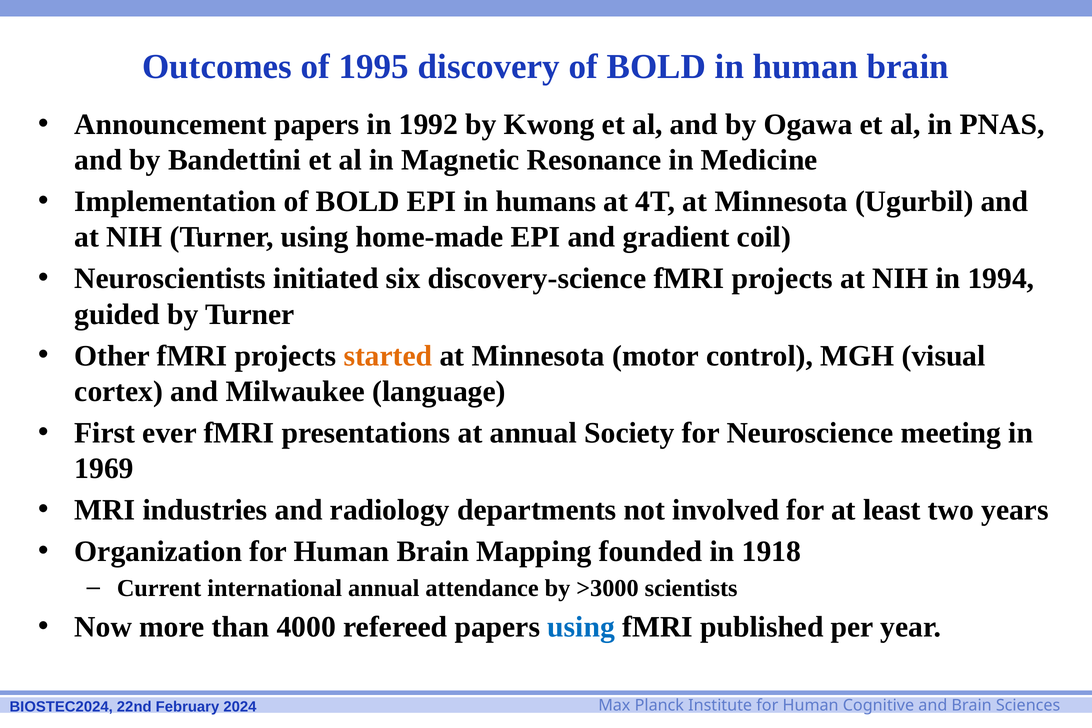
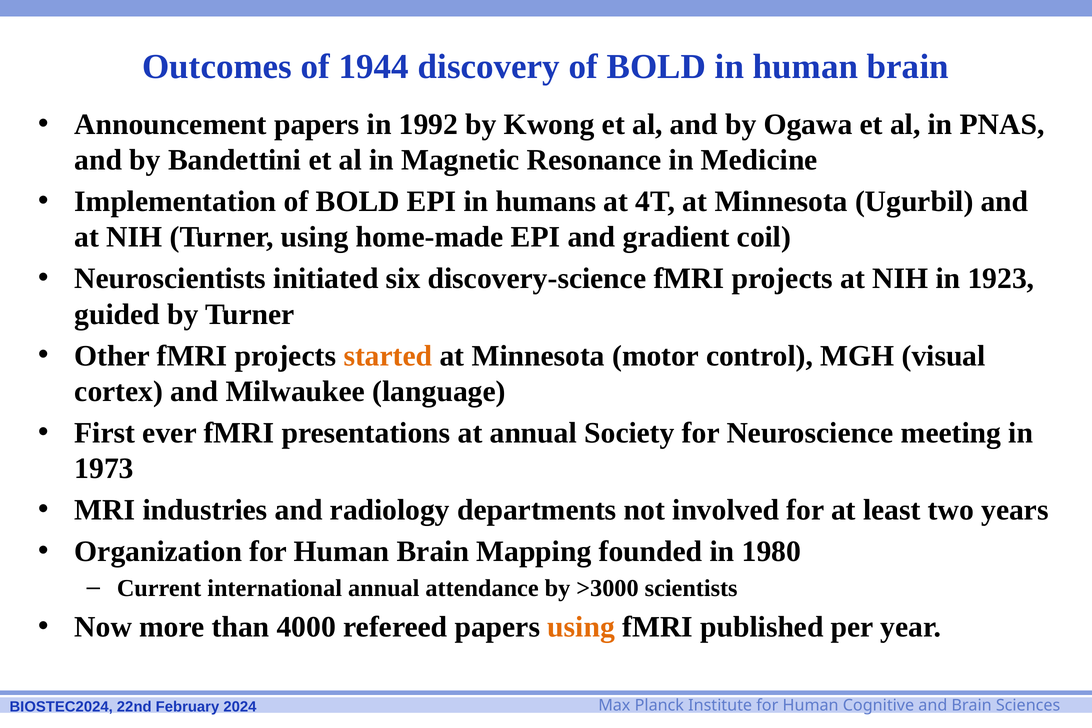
1995: 1995 -> 1944 (374, 67)
1994: 1994 -> 1923 (1001, 279)
1969: 1969 -> 1973 (104, 468)
1918: 1918 -> 1980 (771, 551)
using colour: blue -> orange (581, 627)
